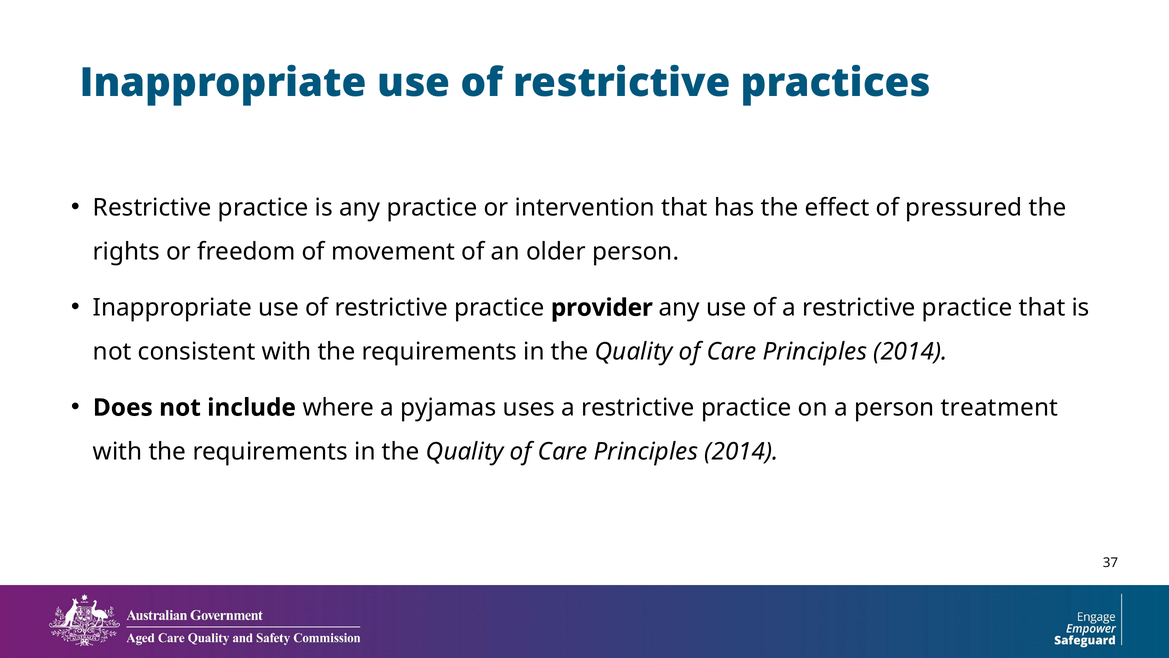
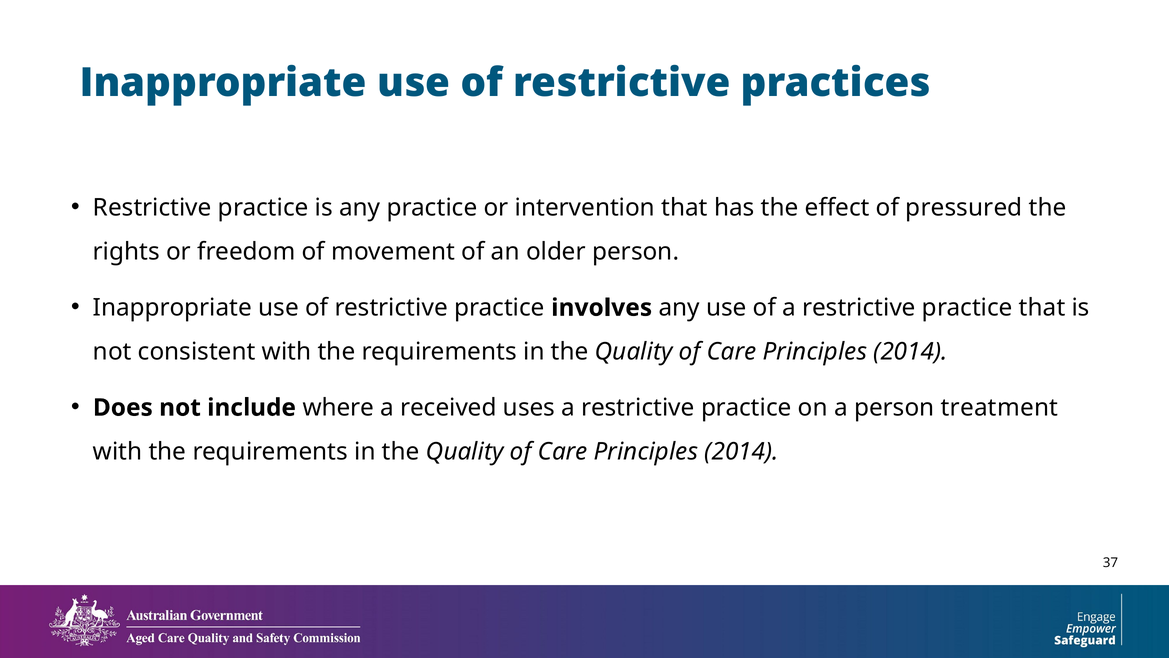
provider: provider -> involves (602, 308)
pyjamas: pyjamas -> received (448, 407)
